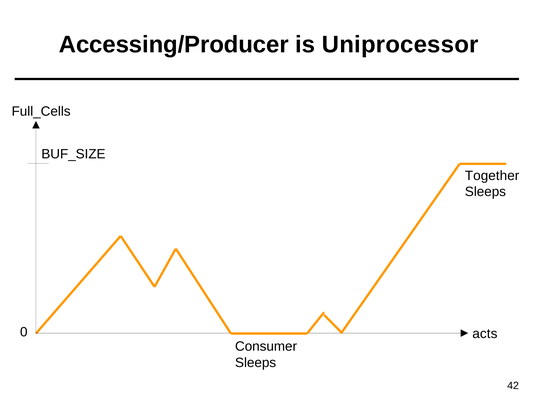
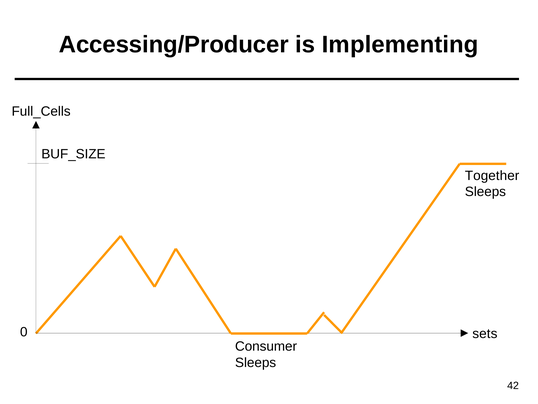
Uniprocessor: Uniprocessor -> Implementing (400, 45)
acts: acts -> sets (485, 333)
